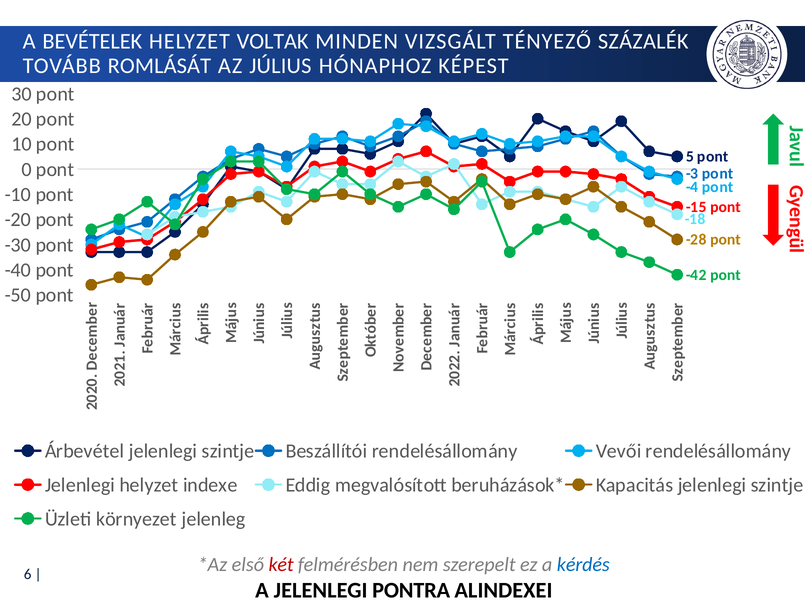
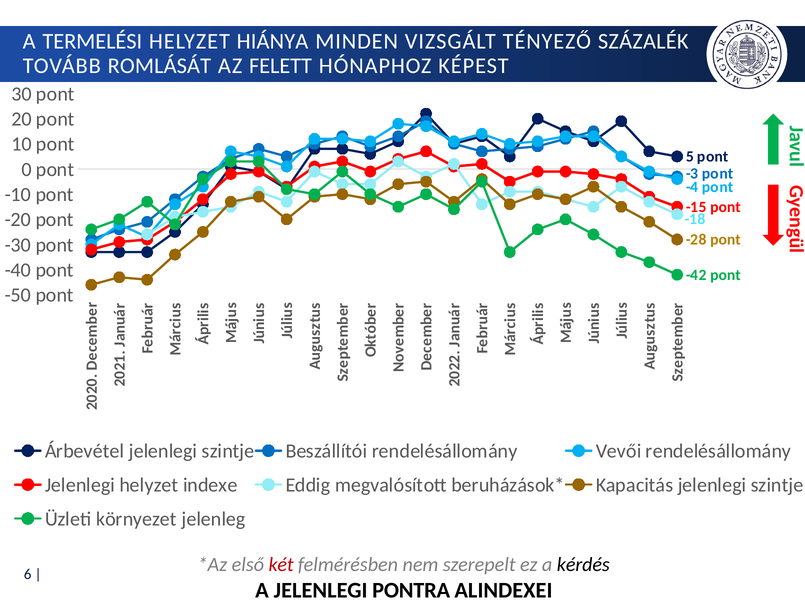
BEVÉTELEK: BEVÉTELEK -> TERMELÉSI (92, 42)
VOLTAK: VOLTAK -> HIÁNYA (273, 42)
JÚLIUS: JÚLIUS -> FELETT (281, 66)
kérdés colour: blue -> black (583, 565)
